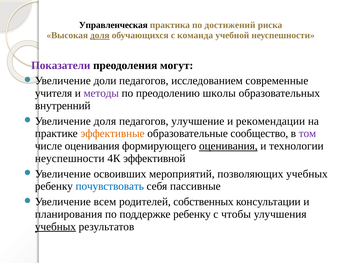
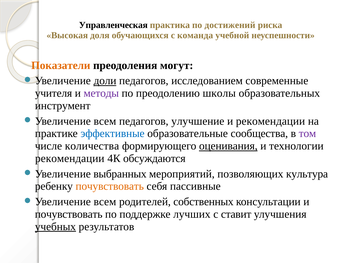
доля underline: present -> none (100, 35)
Показатели colour: purple -> orange (61, 65)
доли underline: none -> present (105, 81)
внутренний: внутренний -> инструмент (63, 106)
доля: доля -> всем (105, 121)
эффективные colour: orange -> blue (113, 133)
сообщество: сообщество -> сообщества (259, 133)
числе оценивания: оценивания -> количества (92, 146)
неуспешности: неуспешности -> рекомендации (70, 158)
эффективной: эффективной -> обсуждаются (154, 158)
освоивших: освоивших -> выбранных (120, 173)
позволяющих учебных: учебных -> культура (307, 173)
почувствовать colour: blue -> orange (110, 186)
планирования: планирования -> почувствовать (69, 214)
поддержке ребенку: ребенку -> лучших (192, 214)
чтобы: чтобы -> ставит (236, 214)
